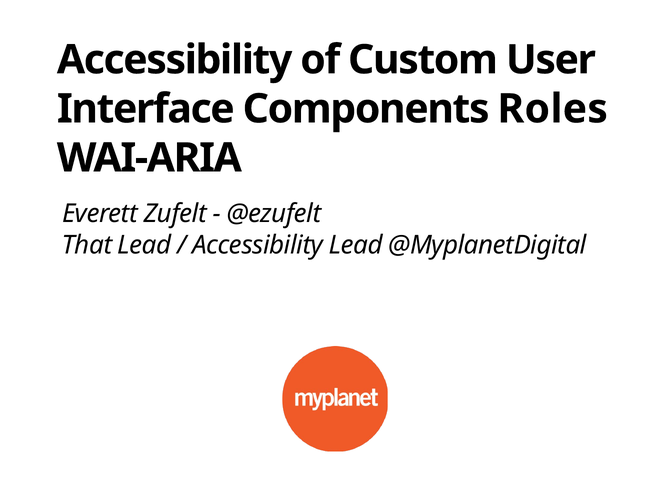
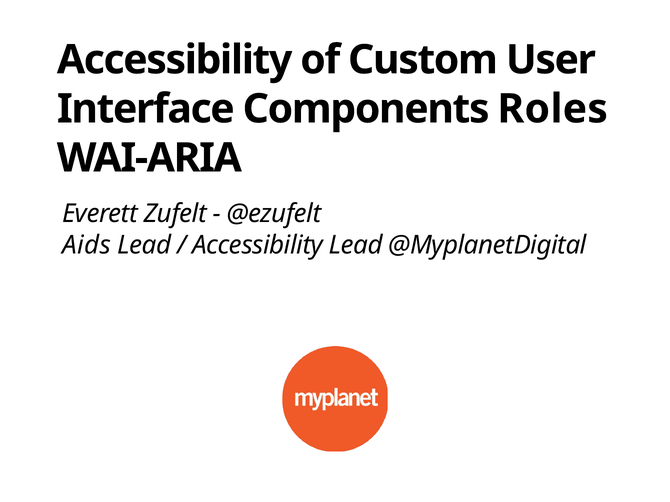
That: That -> Aids (87, 245)
